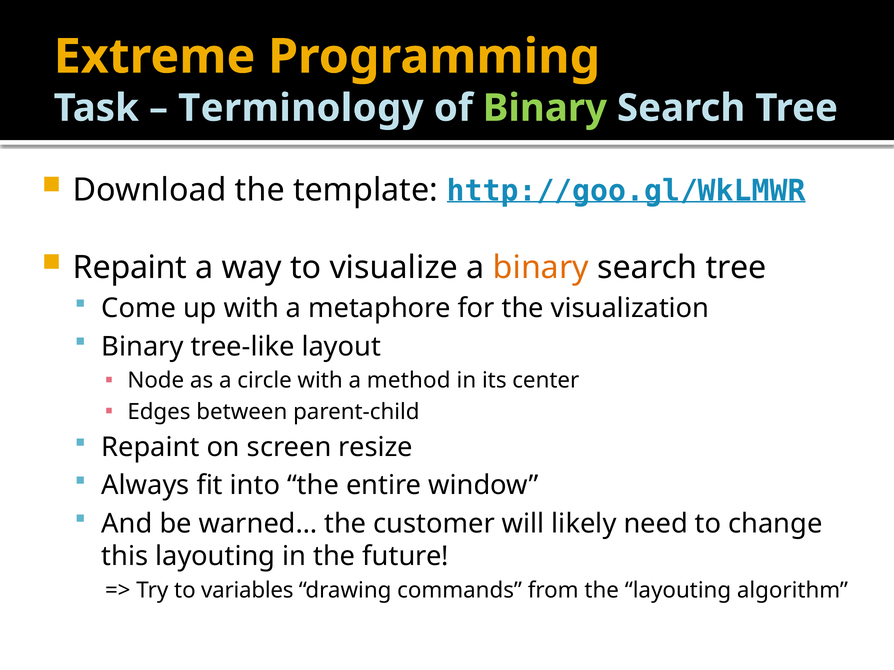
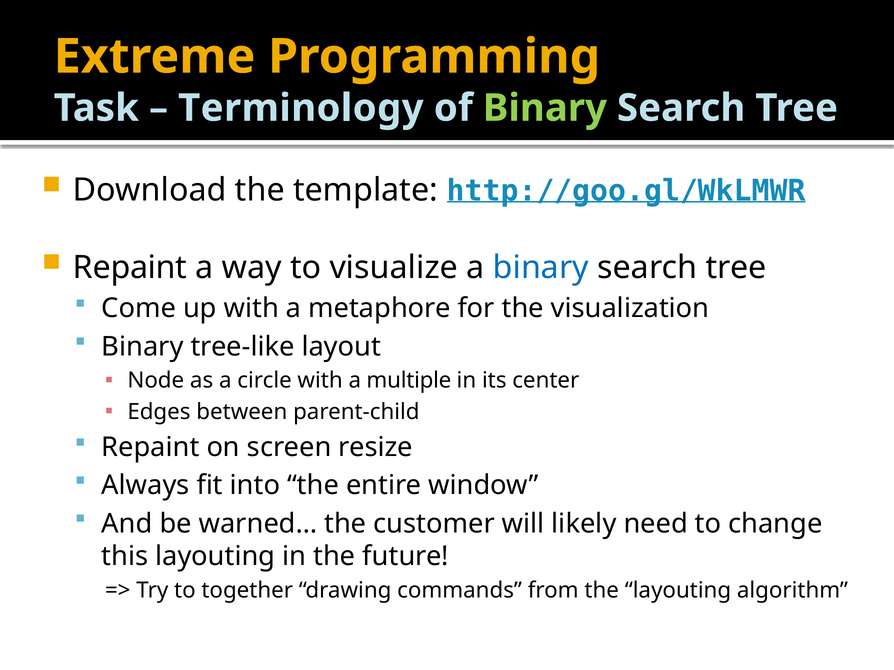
binary colour: orange -> blue (541, 268)
method: method -> multiple (409, 381)
variables: variables -> together (247, 591)
